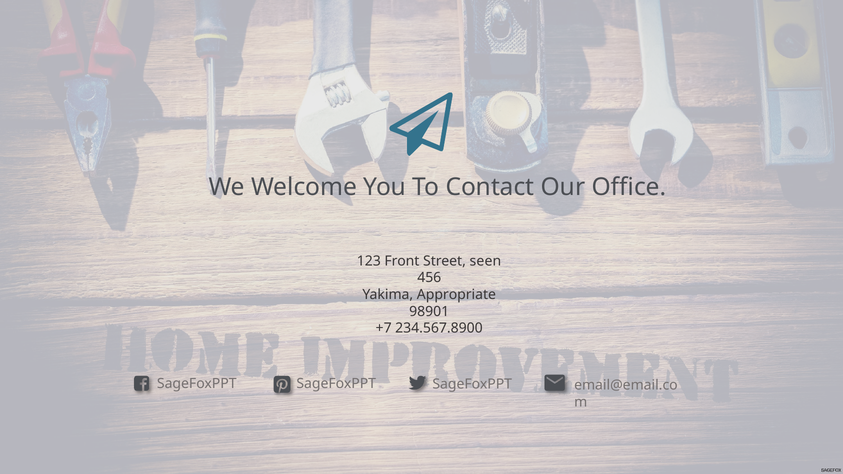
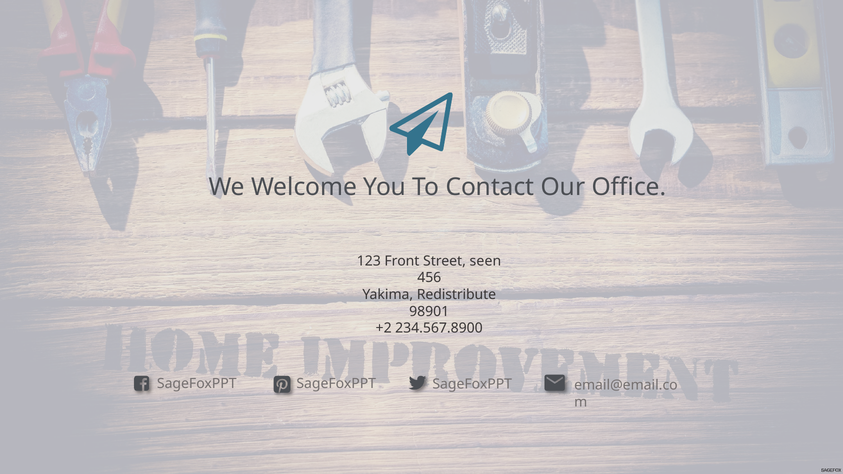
Appropriate: Appropriate -> Redistribute (456, 295)
+7: +7 -> +2 (384, 328)
